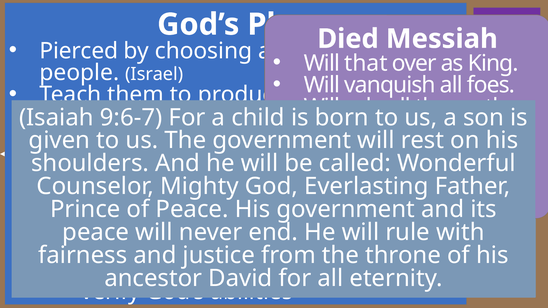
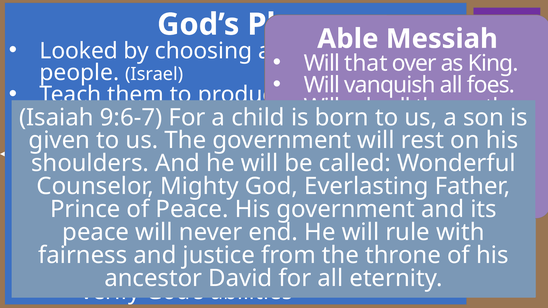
Died: Died -> Able (348, 39)
Pierced: Pierced -> Looked (79, 51)
